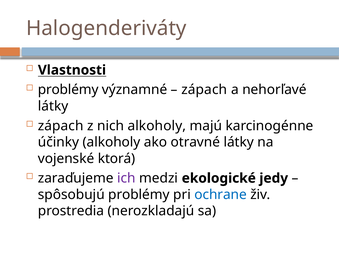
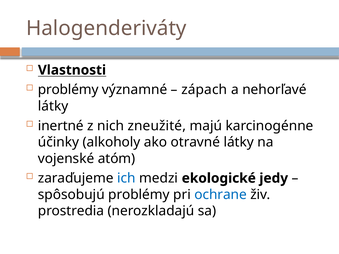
zápach: zápach -> inertné (61, 126)
nich alkoholy: alkoholy -> zneužité (157, 126)
ktorá: ktorá -> atóm (117, 159)
ich colour: purple -> blue (126, 178)
